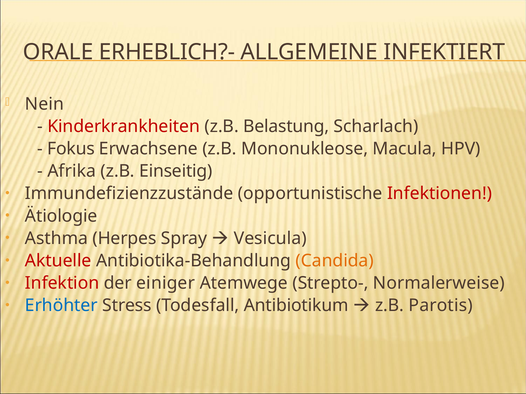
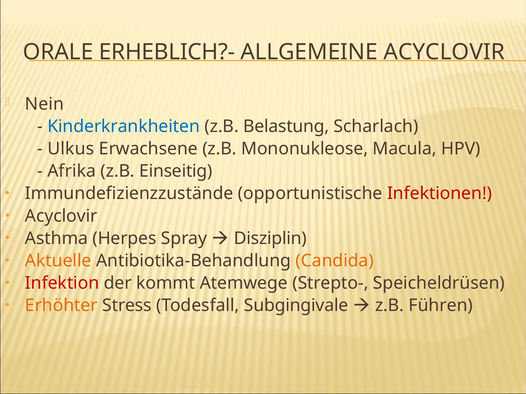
ALLGEMEINE INFEKTIERT: INFEKTIERT -> ACYCLOVIR (444, 52)
Kinderkrankheiten colour: red -> blue (124, 126)
Fokus: Fokus -> Ulkus (71, 149)
Ätiologie: Ätiologie -> Acyclovir (61, 216)
Vesicula: Vesicula -> Disziplin (270, 239)
Aktuelle colour: red -> orange (58, 261)
einiger: einiger -> kommt (166, 283)
Normalerweise: Normalerweise -> Speicheldrüsen (439, 283)
Erhöhter colour: blue -> orange (61, 306)
Antibiotikum: Antibiotikum -> Subgingivale (296, 306)
Parotis: Parotis -> Führen (441, 306)
